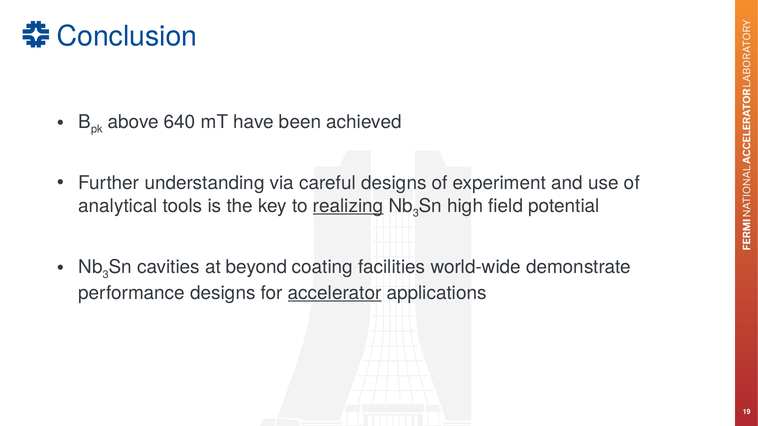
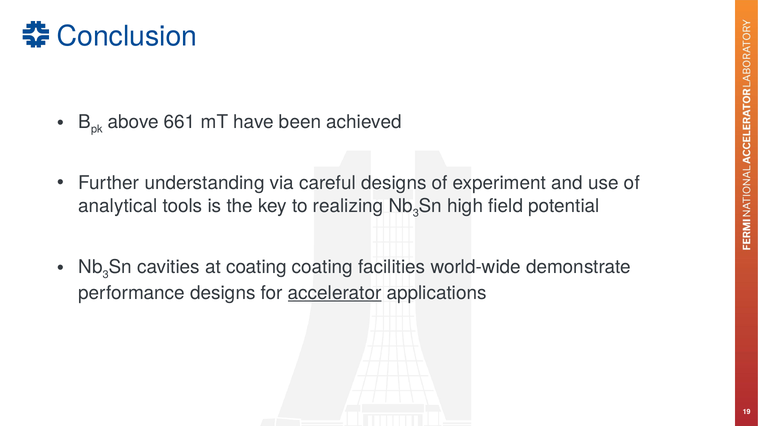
640: 640 -> 661 (180, 122)
realizing underline: present -> none (348, 206)
at beyond: beyond -> coating (256, 267)
